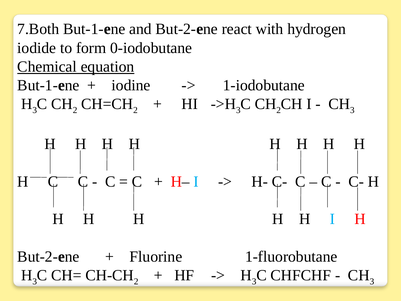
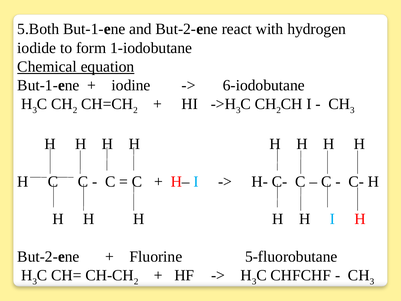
7.Both: 7.Both -> 5.Both (38, 29)
0-iodobutane: 0-iodobutane -> 1-iodobutane (151, 48)
1-iodobutane: 1-iodobutane -> 6-iodobutane (264, 85)
1-fluorobutane: 1-fluorobutane -> 5-fluorobutane (291, 256)
